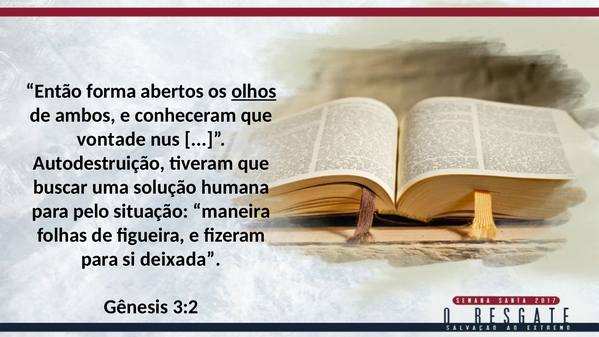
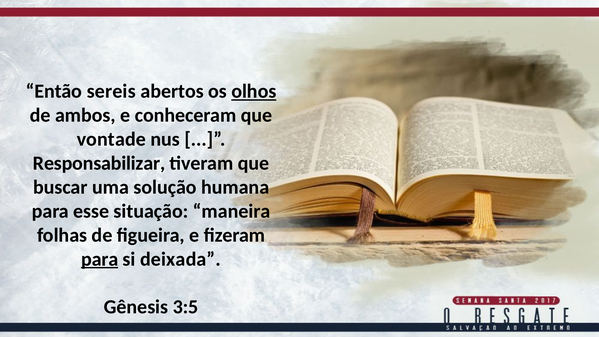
forma: forma -> sereis (111, 91)
Autodestruição: Autodestruição -> Responsabilizar (99, 163)
pelo: pelo -> esse (91, 211)
para underline: none -> present (100, 259)
3:2: 3:2 -> 3:5 (186, 307)
